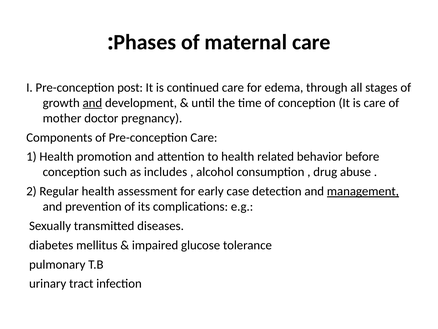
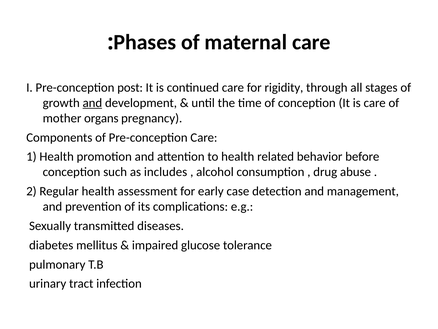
edema: edema -> rigidity (284, 87)
doctor: doctor -> organs (101, 118)
management underline: present -> none (363, 191)
